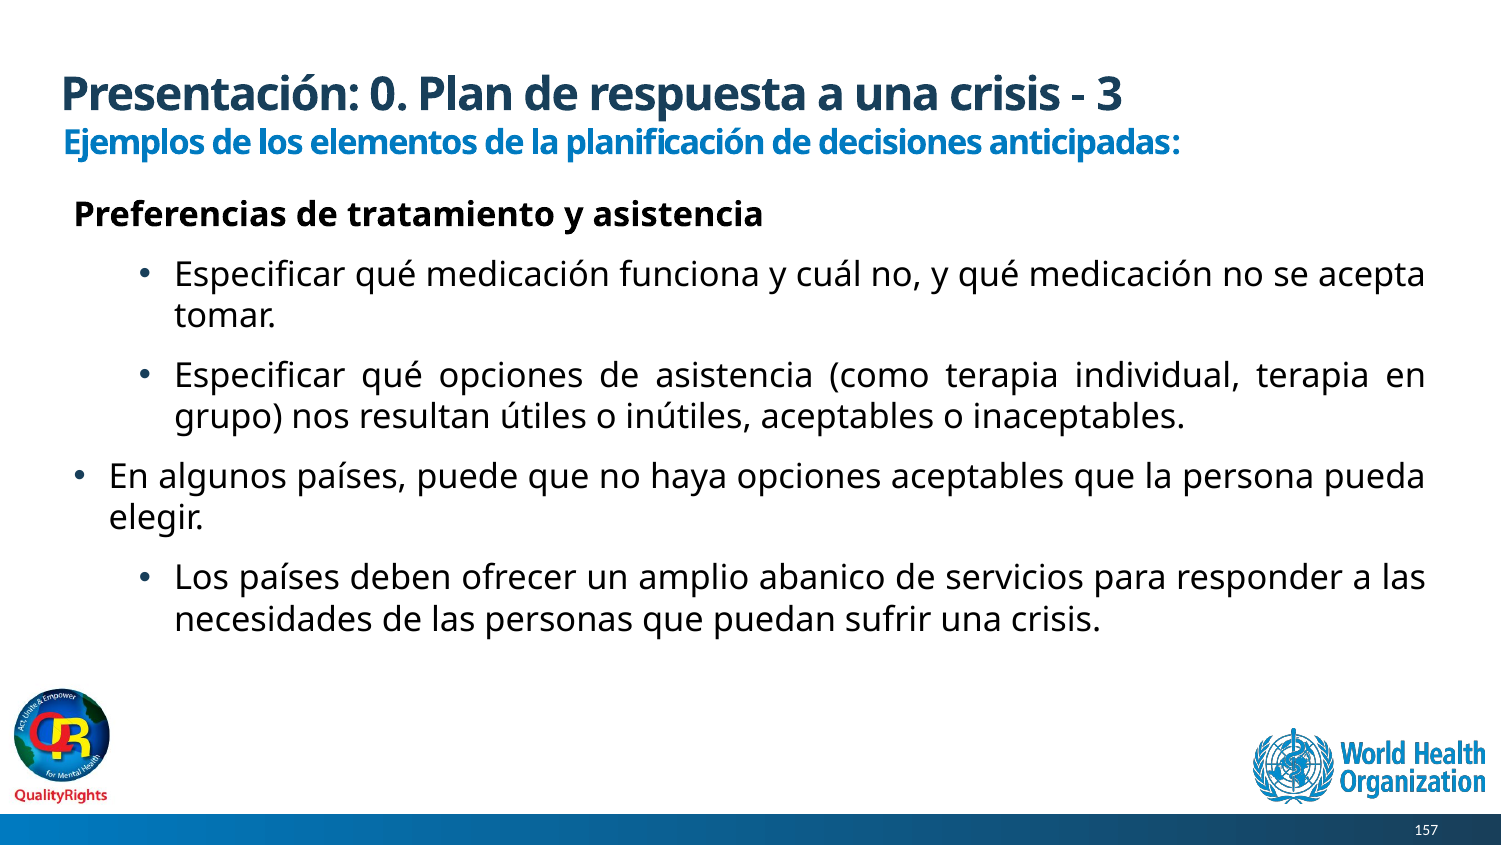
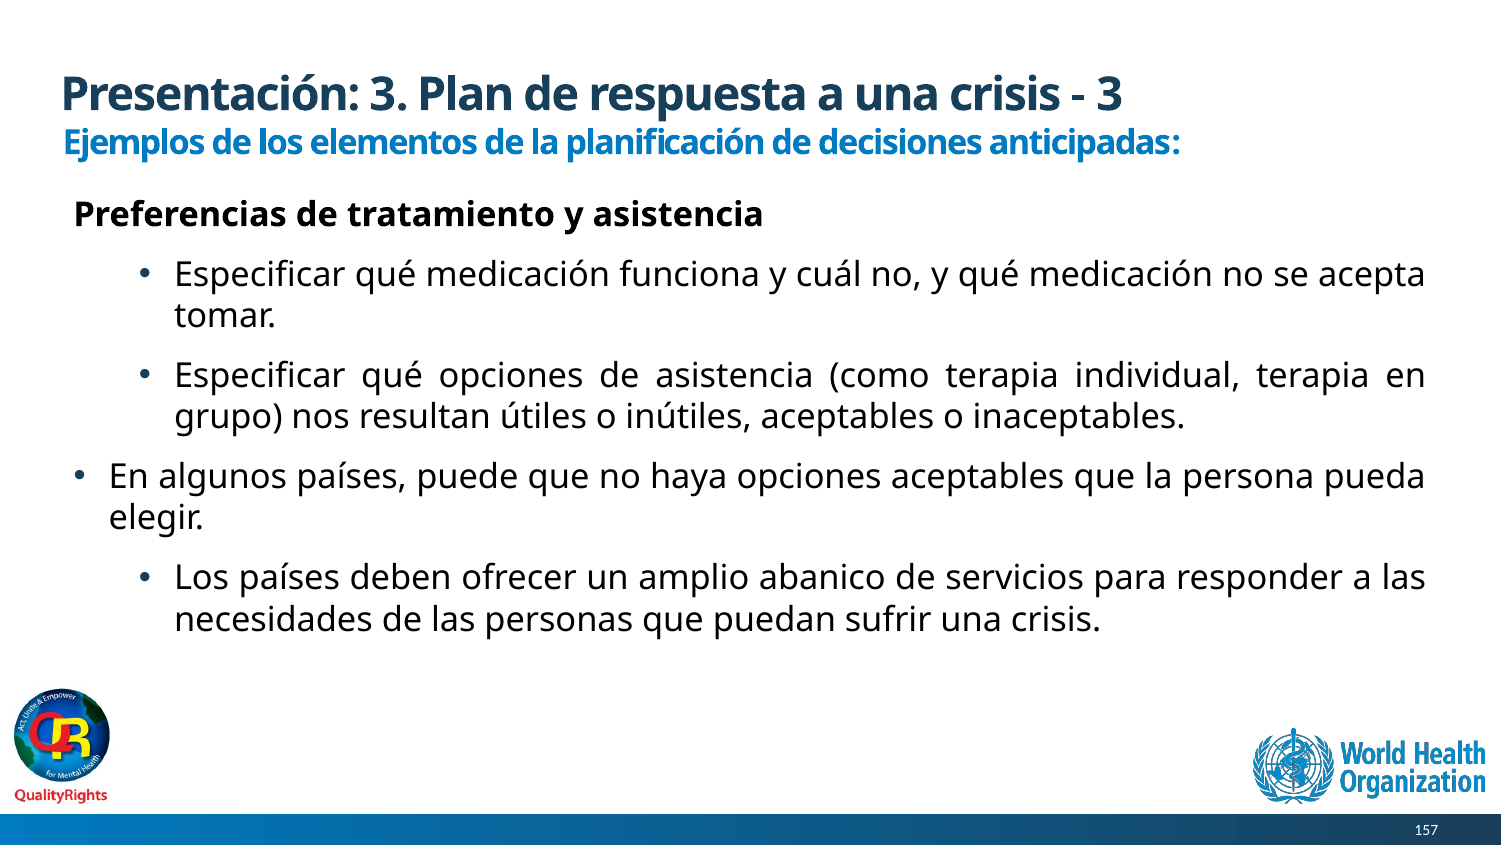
Presentación 0: 0 -> 3 (389, 95)
